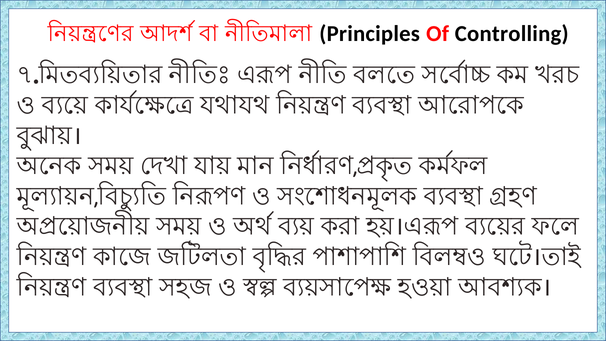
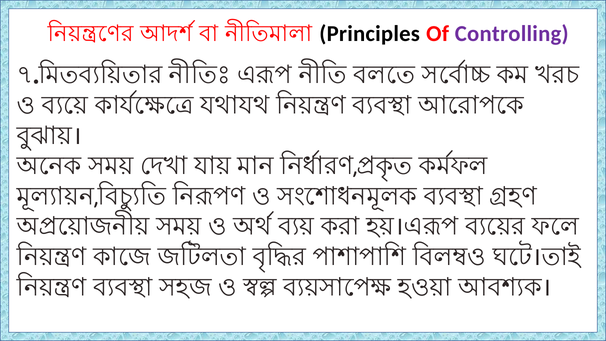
Controlling colour: black -> purple (512, 34)
